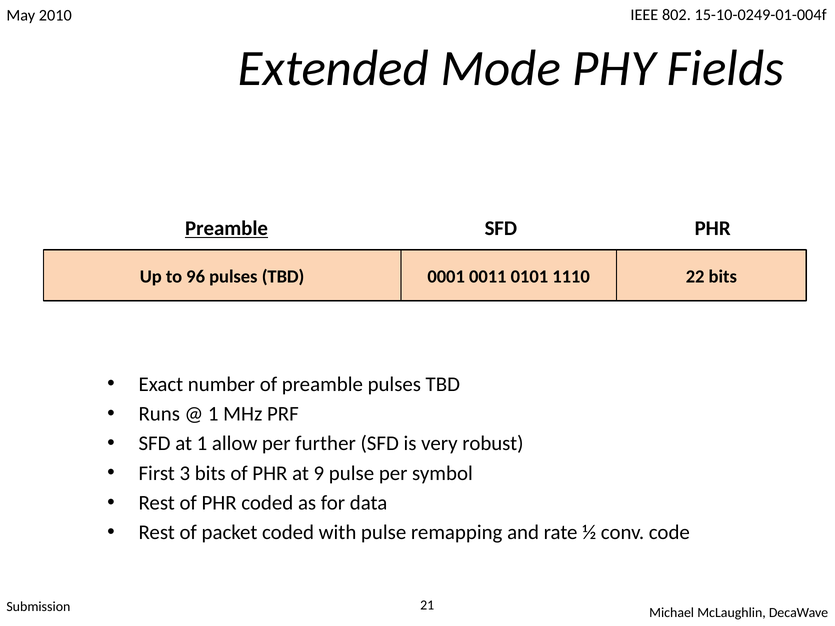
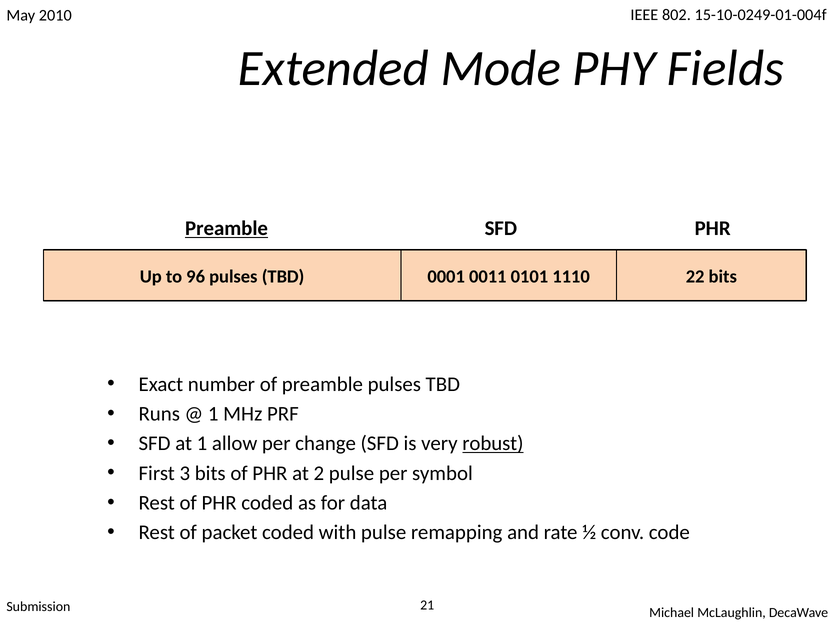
further: further -> change (326, 444)
robust underline: none -> present (493, 444)
9: 9 -> 2 (319, 473)
